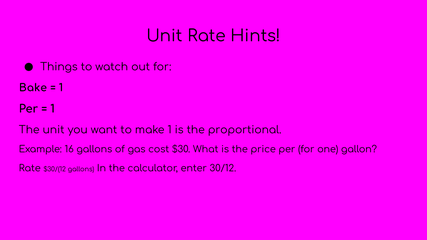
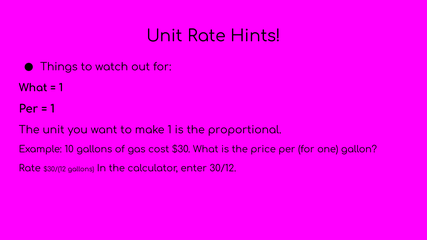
Bake: Bake -> What (33, 88)
16: 16 -> 10 (69, 150)
